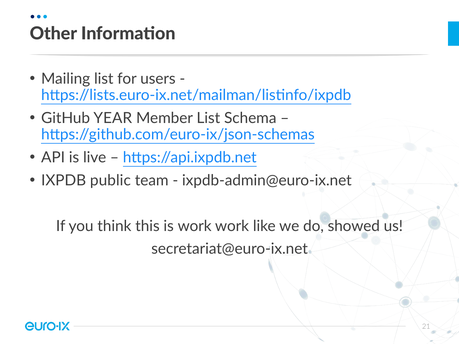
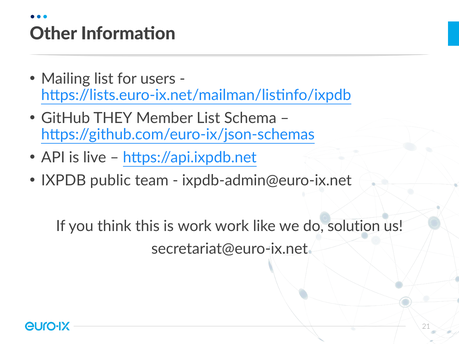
YEAR: YEAR -> THEY (113, 118)
showed: showed -> solution (354, 226)
